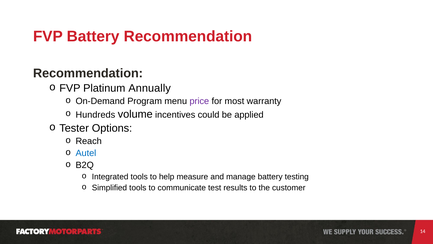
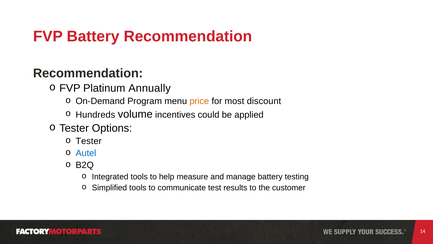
price colour: purple -> orange (199, 101)
warranty: warranty -> discount (264, 101)
Reach: Reach -> Tester (89, 141)
